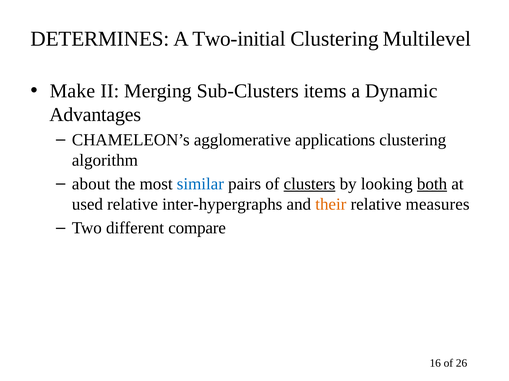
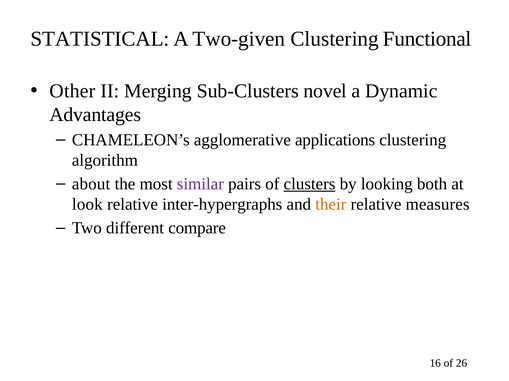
DETERMINES: DETERMINES -> STATISTICAL (100, 39)
Two-initial: Two-initial -> Two-given (239, 39)
Multilevel: Multilevel -> Functional (427, 39)
Make: Make -> Other (73, 91)
items: items -> novel (325, 91)
similar colour: blue -> purple (200, 184)
both underline: present -> none (432, 184)
used: used -> look (87, 205)
